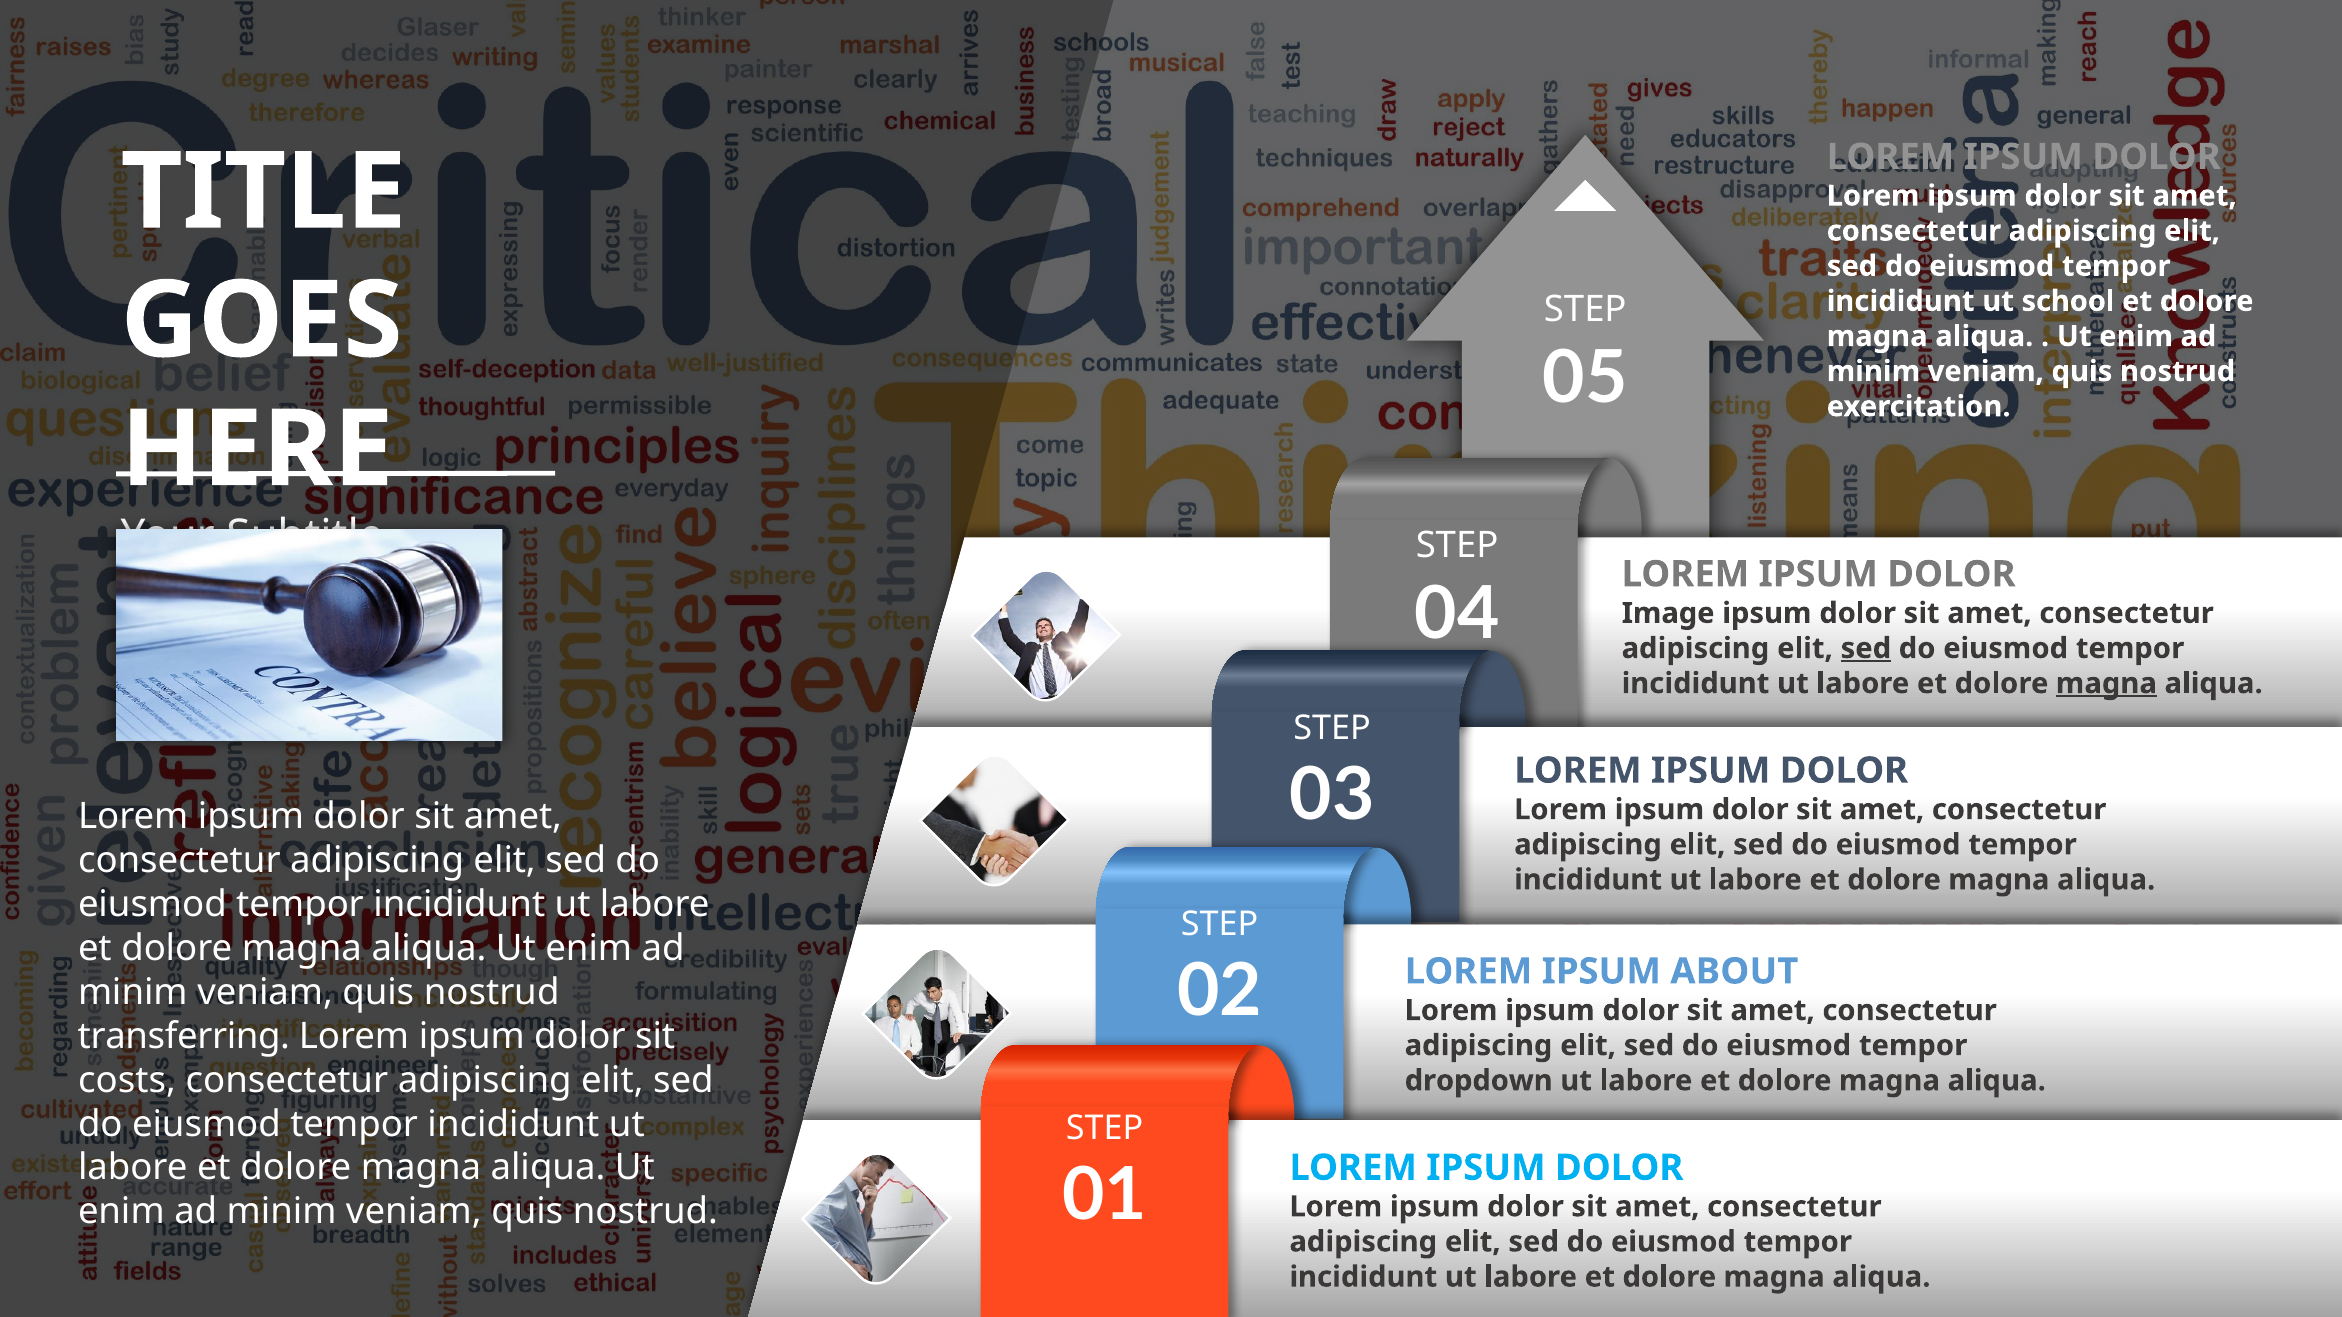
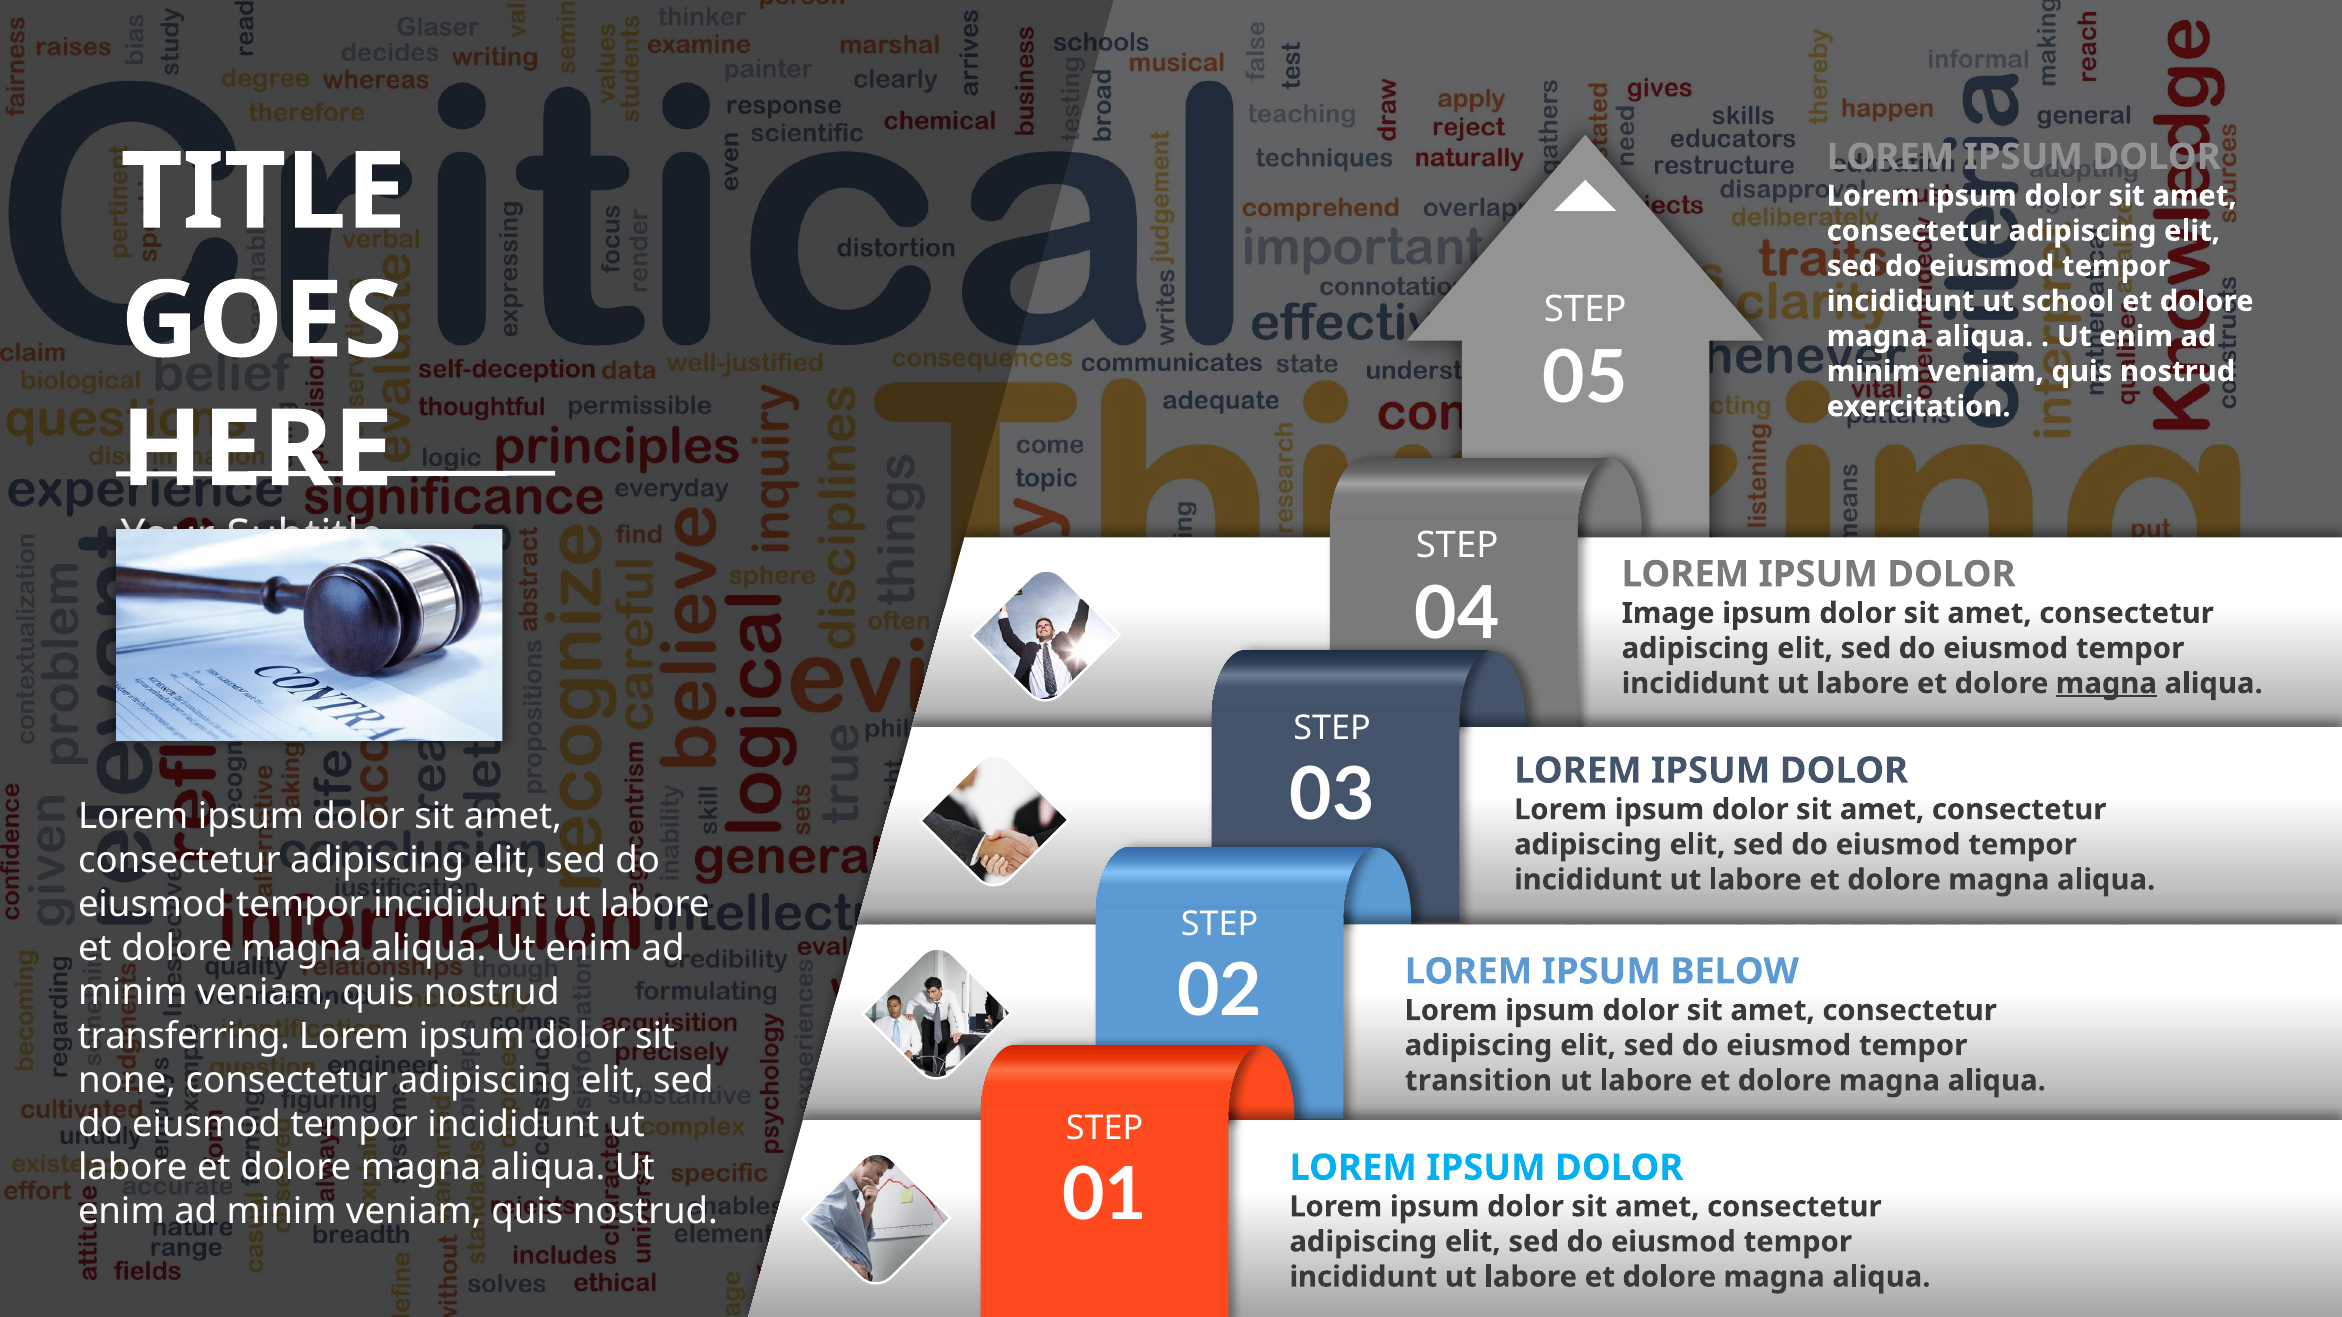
sed underline: present -> none (1866, 649)
ABOUT: ABOUT -> BELOW (1735, 972)
costs: costs -> none (127, 1080)
dropdown: dropdown -> transition (1478, 1081)
